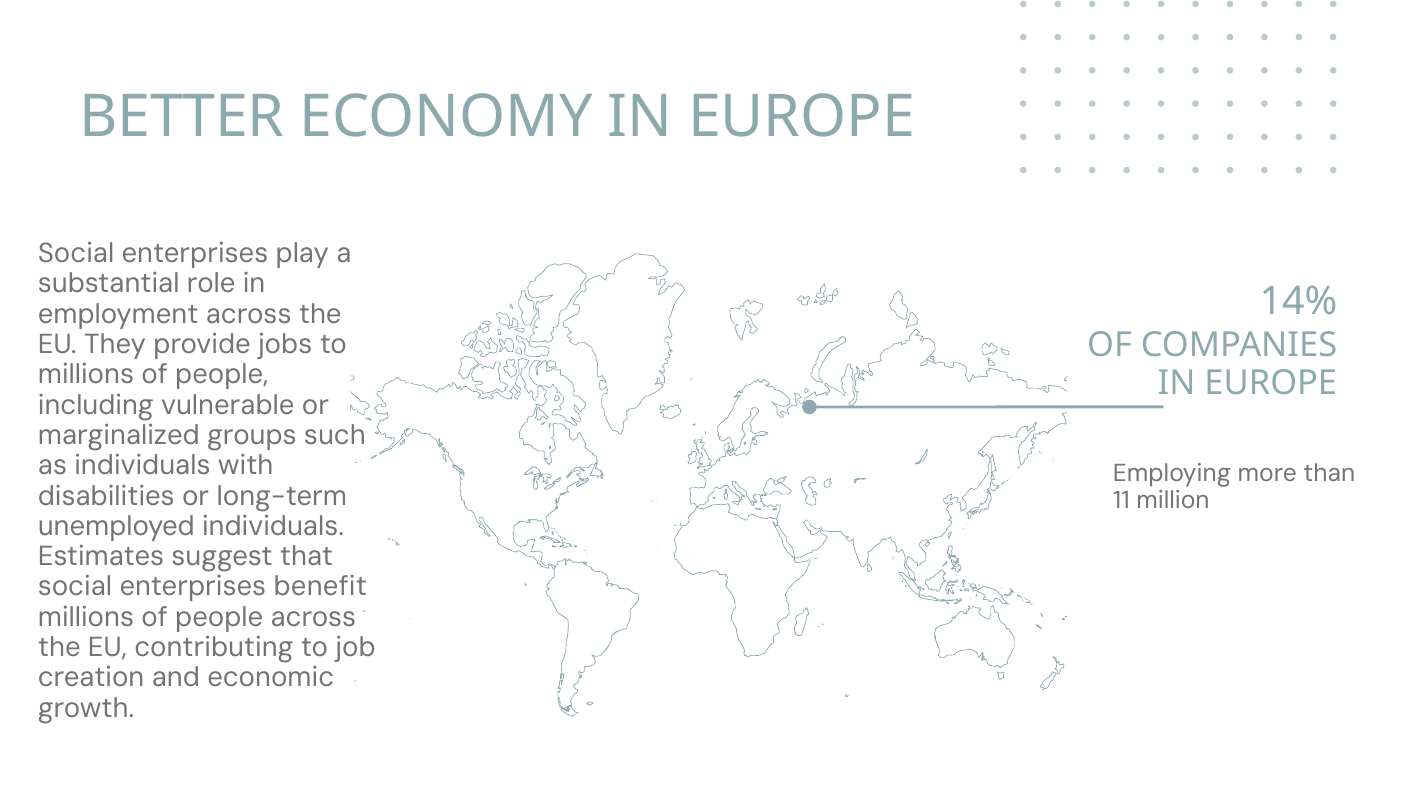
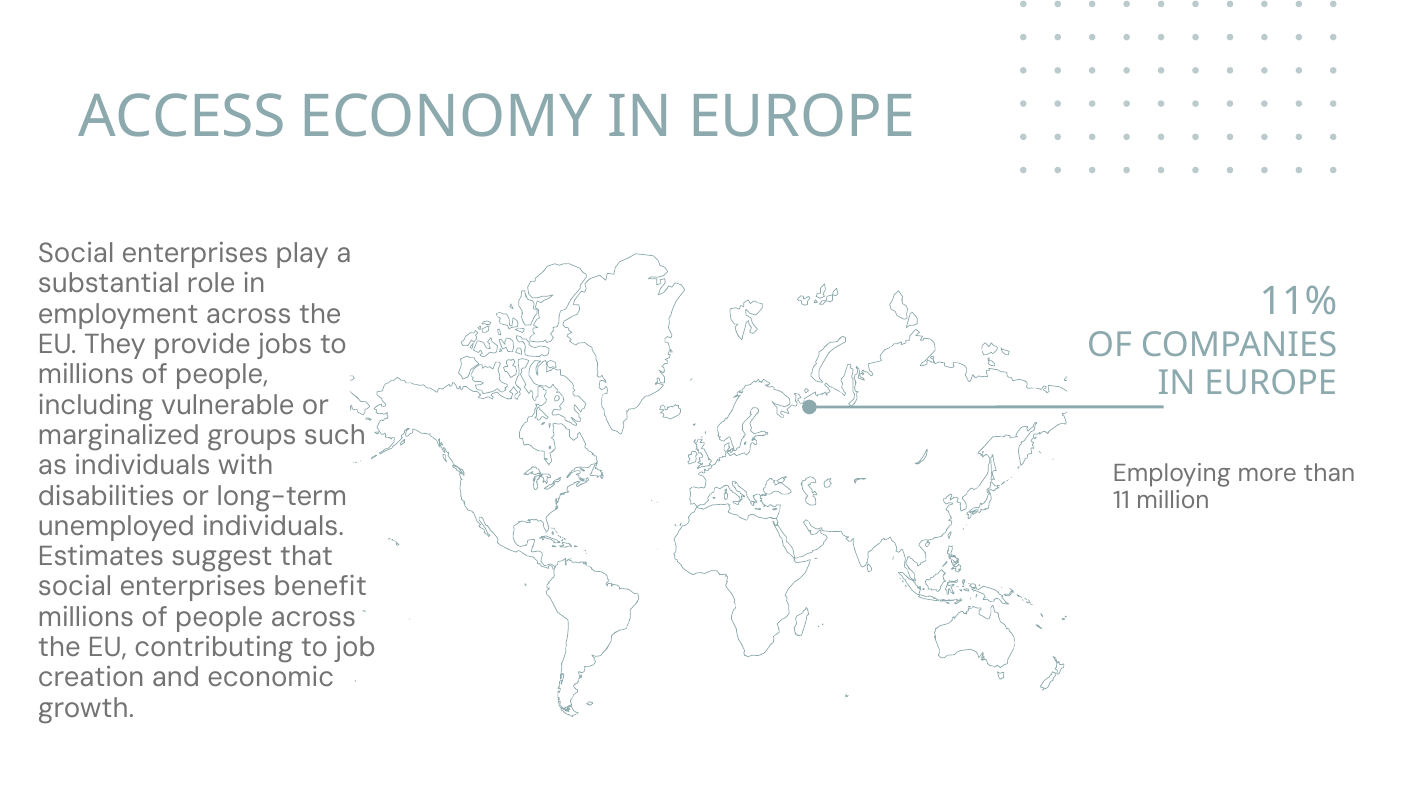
BETTER: BETTER -> ACCESS (182, 117)
14%: 14% -> 11% (1299, 302)
